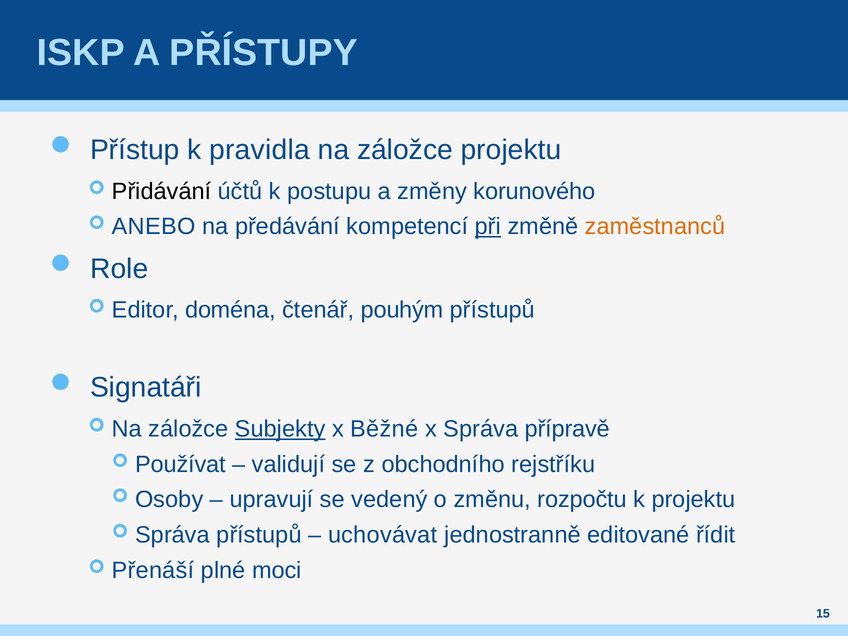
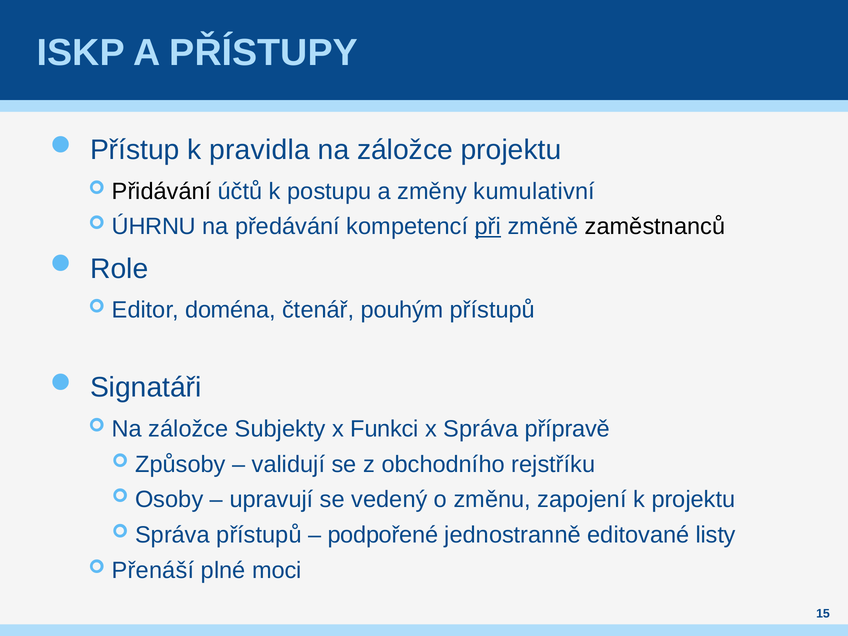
korunového: korunového -> kumulativní (534, 191)
ANEBO: ANEBO -> ÚHRNU (154, 227)
zaměstnanců colour: orange -> black (655, 227)
Subjekty underline: present -> none (280, 429)
Běžné: Běžné -> Funkci (385, 429)
Používat: Používat -> Způsoby (180, 464)
rozpočtu: rozpočtu -> zapojení (582, 500)
uchovávat: uchovávat -> podpořené (383, 535)
řídit: řídit -> listy (716, 535)
